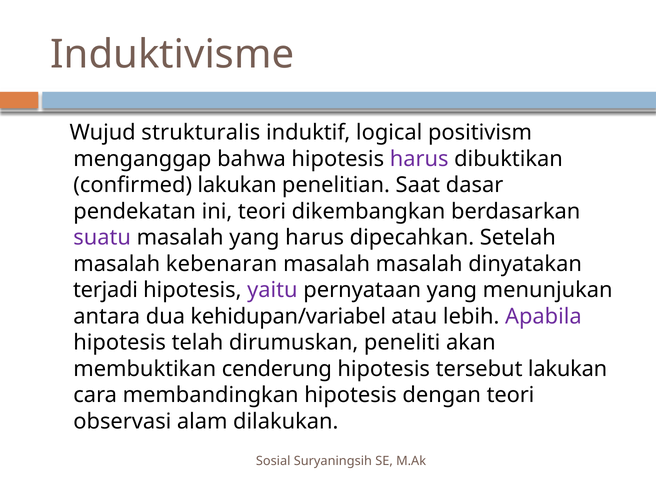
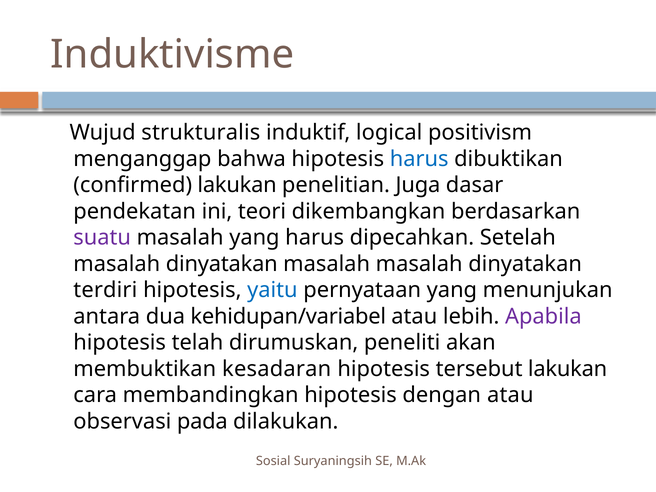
harus colour: purple -> blue (419, 159)
Saat: Saat -> Juga (418, 185)
kebenaran: kebenaran -> dinyatakan (222, 264)
terjadi: terjadi -> terdiri (105, 290)
yaitu colour: purple -> blue (272, 290)
cenderung: cenderung -> kesadaran (277, 369)
dengan teori: teori -> atau (510, 395)
alam: alam -> pada (202, 421)
